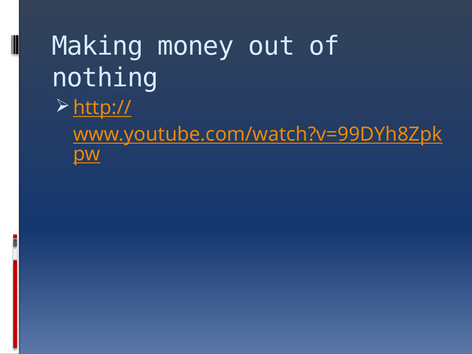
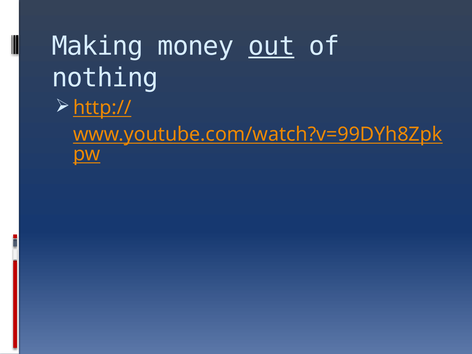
out underline: none -> present (271, 46)
